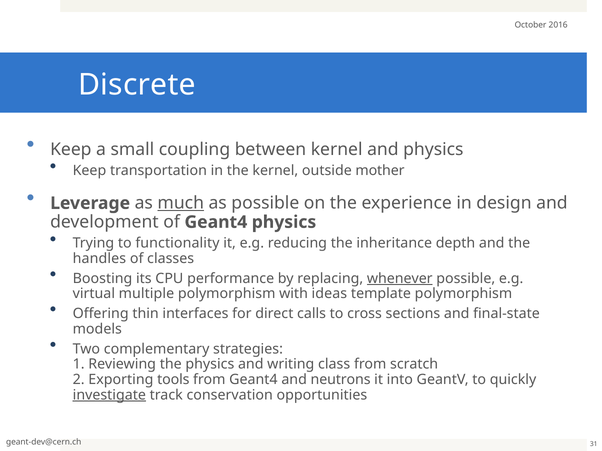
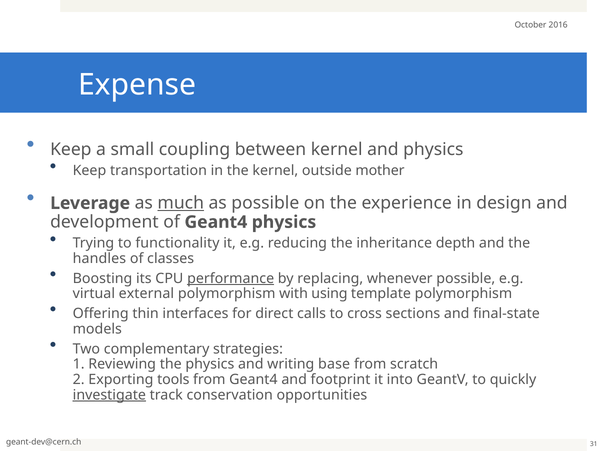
Discrete: Discrete -> Expense (137, 85)
performance underline: none -> present (231, 279)
whenever underline: present -> none (400, 279)
multiple: multiple -> external (146, 294)
ideas: ideas -> using (329, 294)
class: class -> base (334, 365)
neutrons: neutrons -> footprint (341, 380)
